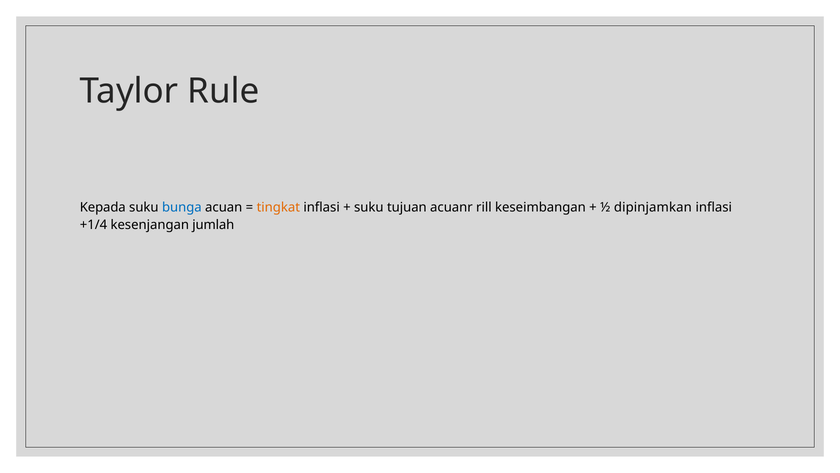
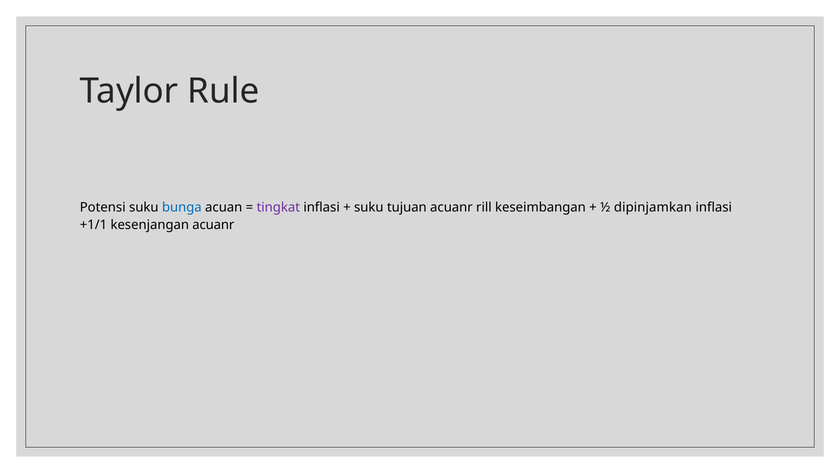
Kepada: Kepada -> Potensi (103, 207)
tingkat colour: orange -> purple (278, 207)
+1/4: +1/4 -> +1/1 (93, 225)
kesenjangan jumlah: jumlah -> acuanr (213, 225)
